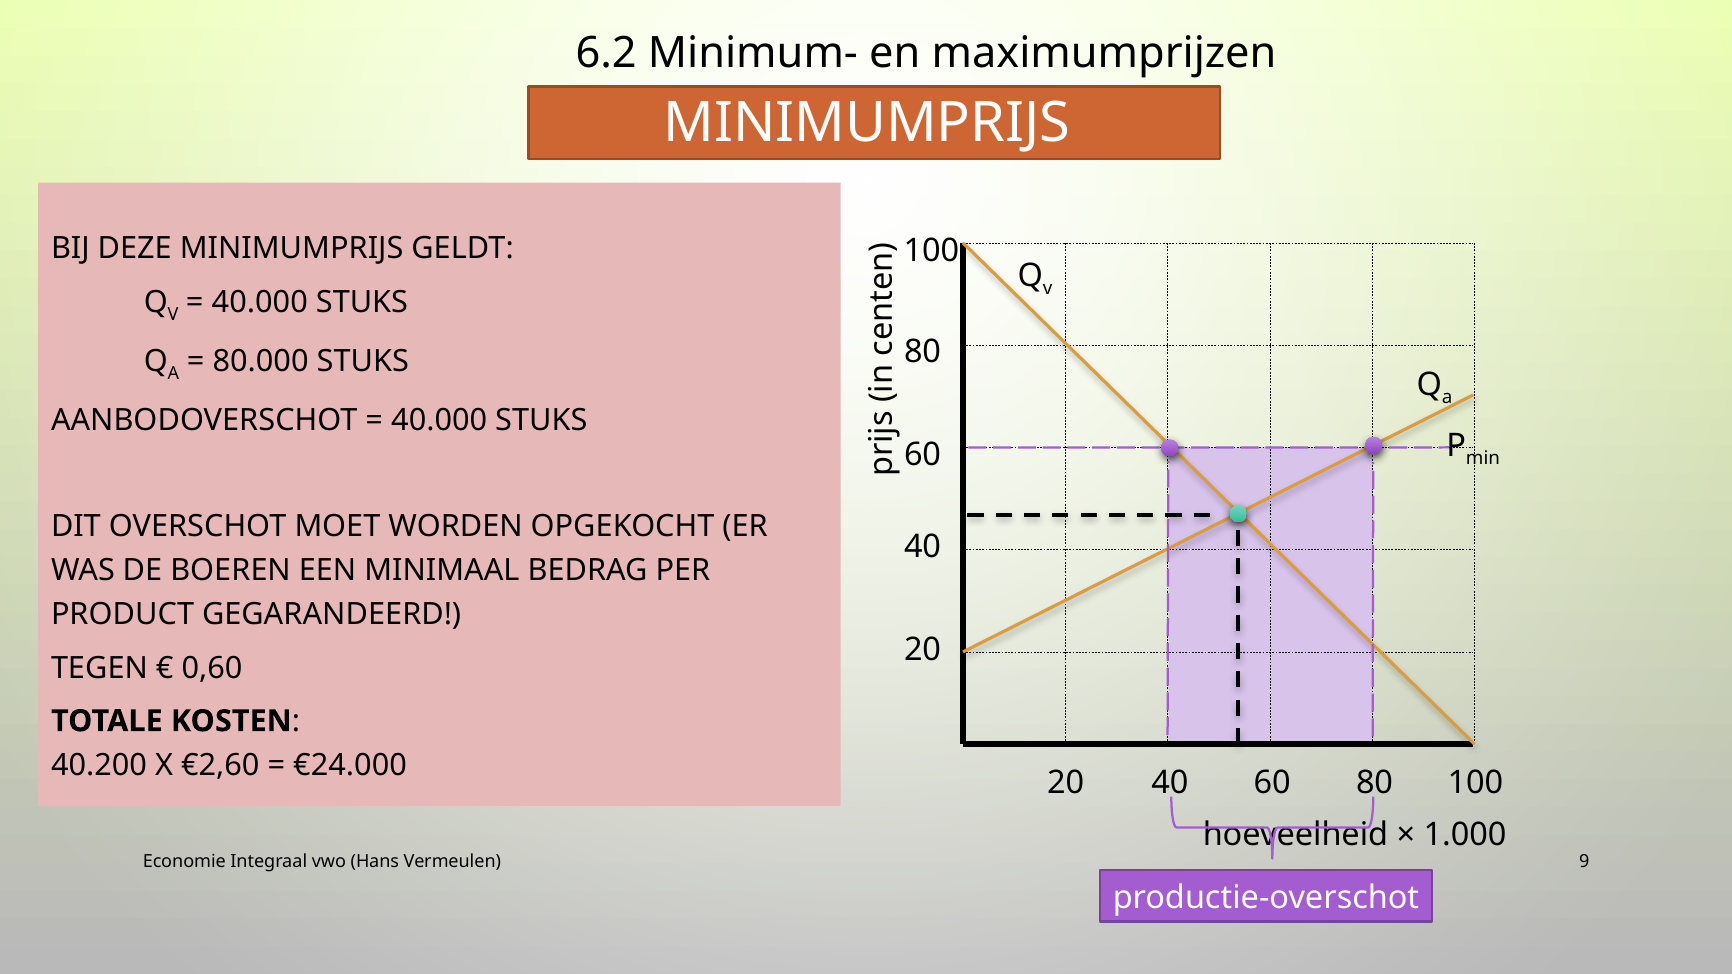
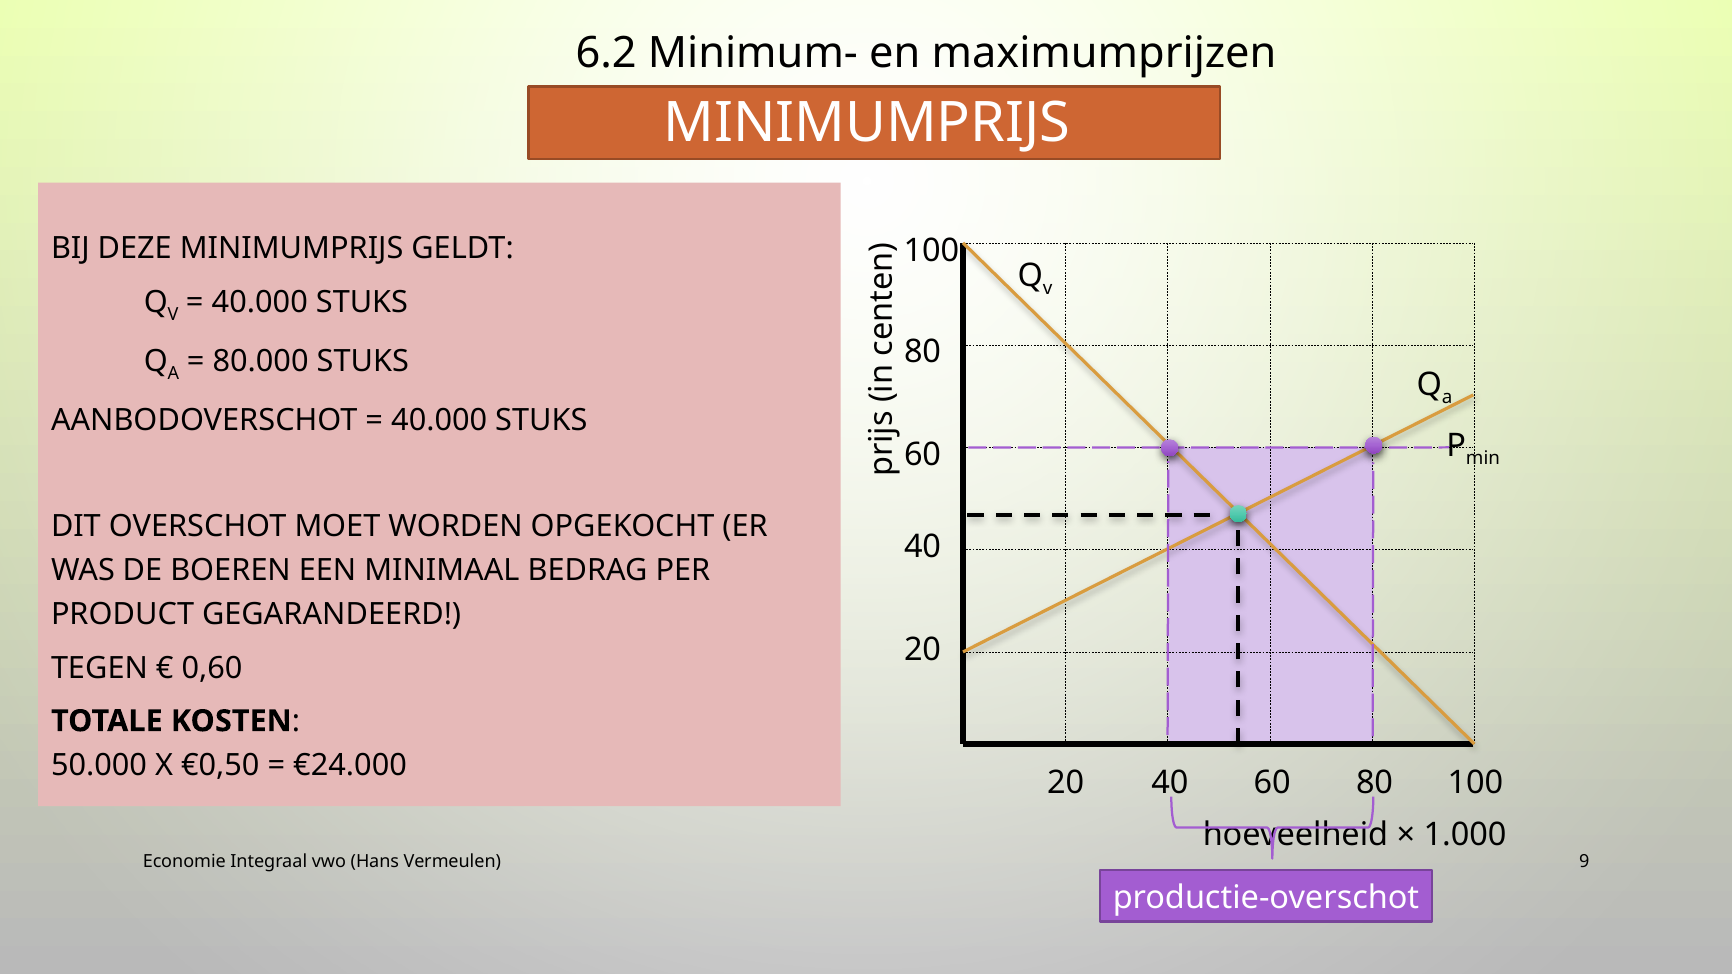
40.200: 40.200 -> 50.000 (99, 765)
€2,60: €2,60 -> €0,50 (220, 765)
